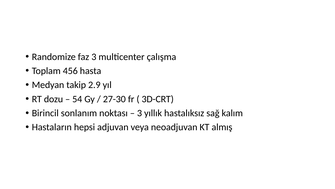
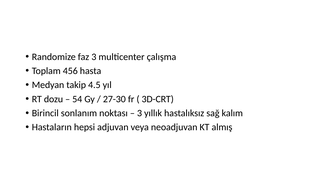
2.9: 2.9 -> 4.5 (94, 85)
